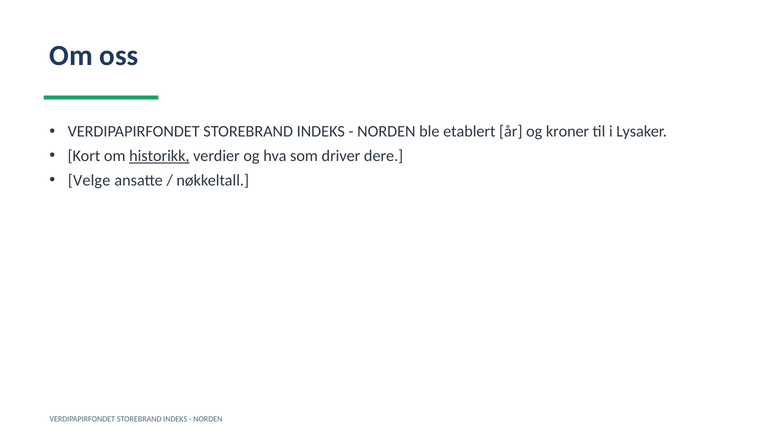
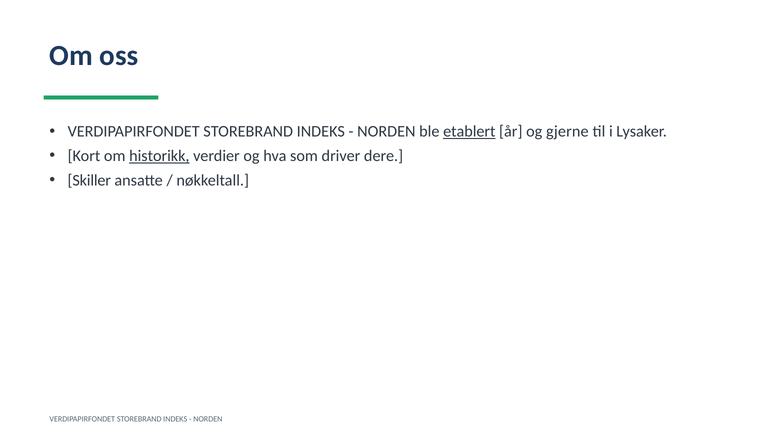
etablert underline: none -> present (469, 132)
kroner: kroner -> gjerne (567, 132)
Velge: Velge -> Skiller (89, 180)
